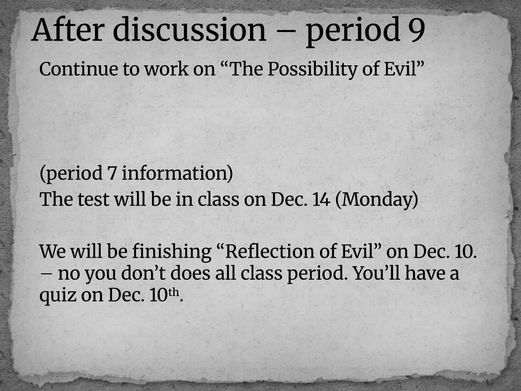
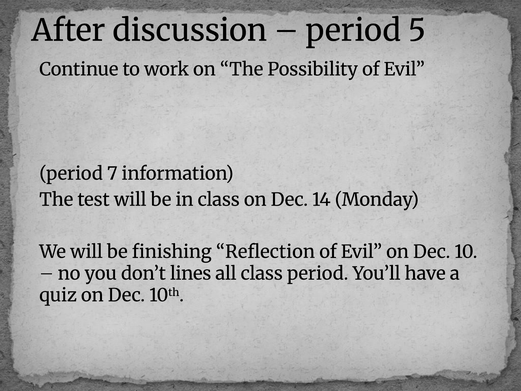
9: 9 -> 5 (417, 31)
does: does -> lines (191, 273)
